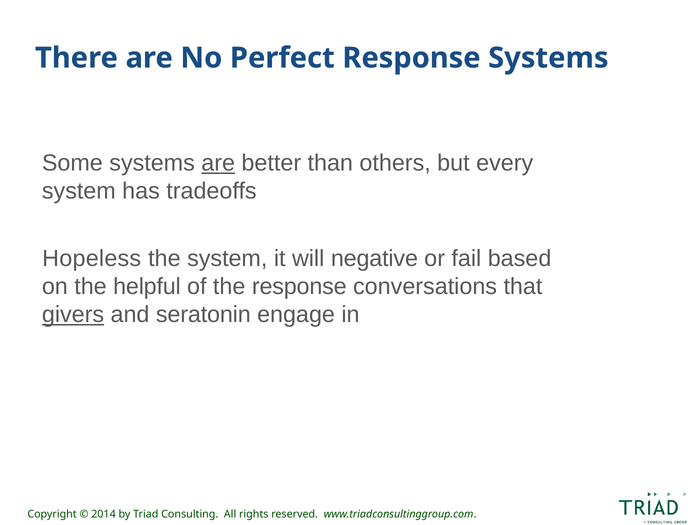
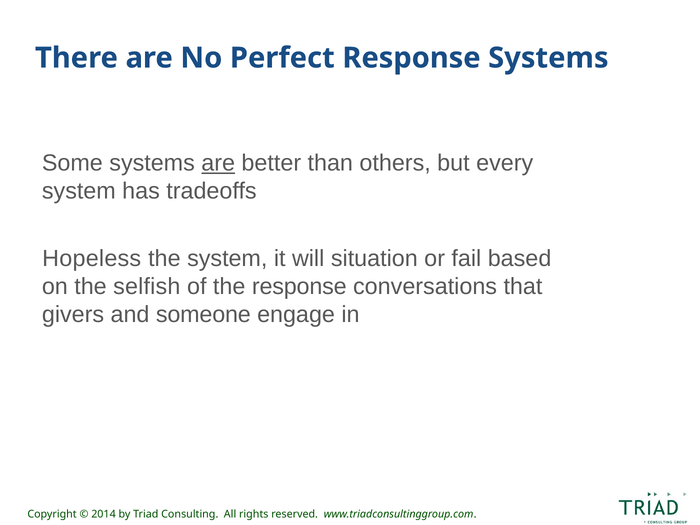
negative: negative -> situation (374, 259)
helpful: helpful -> selfish (147, 287)
givers underline: present -> none (73, 315)
seratonin: seratonin -> someone (203, 315)
